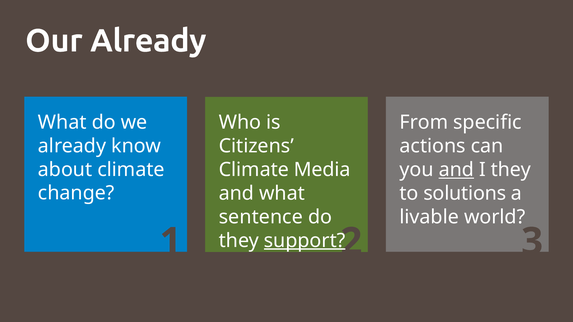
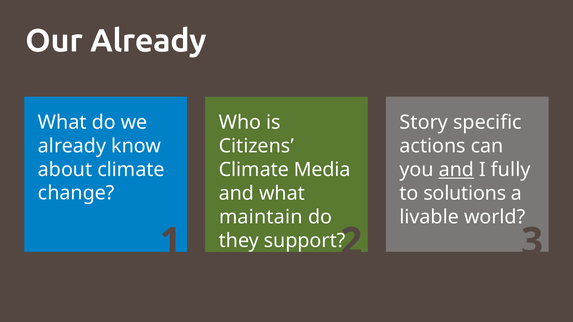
From: From -> Story (424, 123)
I they: they -> fully (511, 170)
sentence: sentence -> maintain (261, 217)
support underline: present -> none (305, 241)
